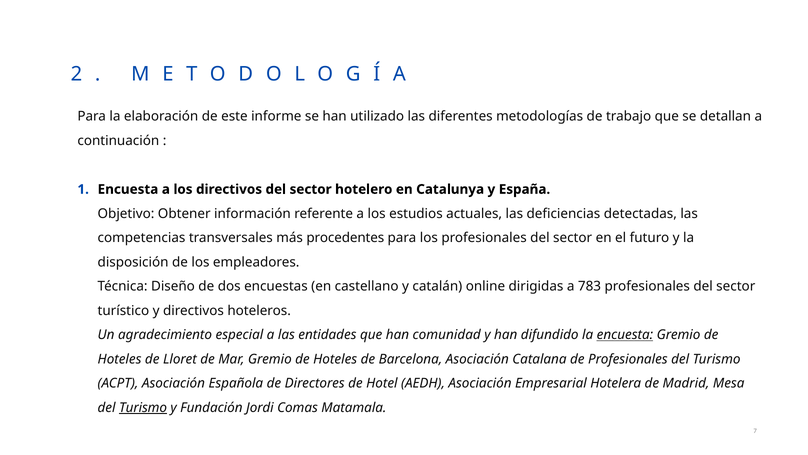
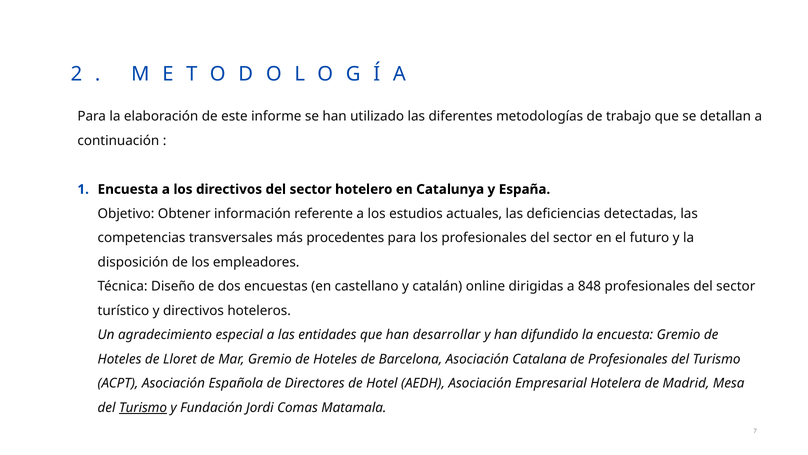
783: 783 -> 848 (590, 286)
comunidad: comunidad -> desarrollar (447, 335)
encuesta underline: present -> none (625, 335)
